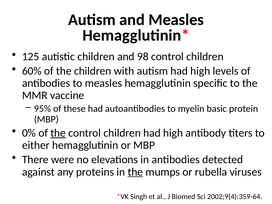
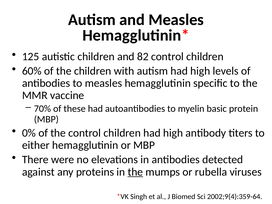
98: 98 -> 82 (143, 57)
95%: 95% -> 70% (42, 109)
the underline: present -> none (58, 133)
